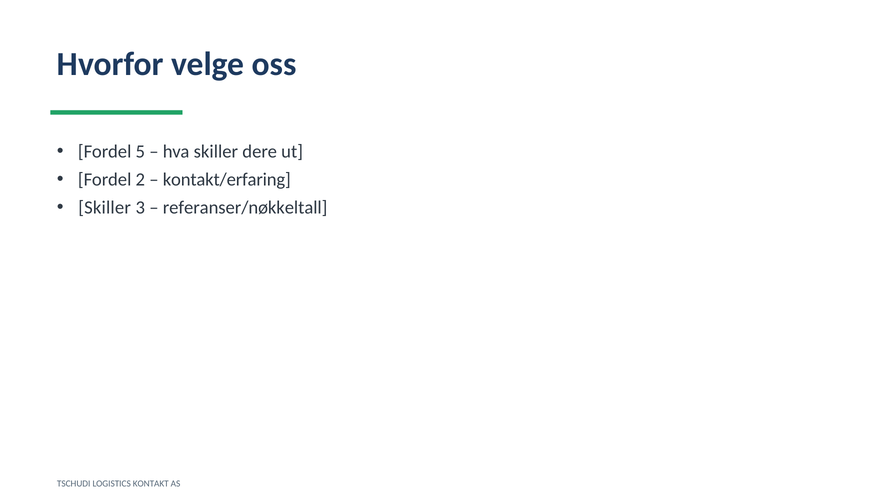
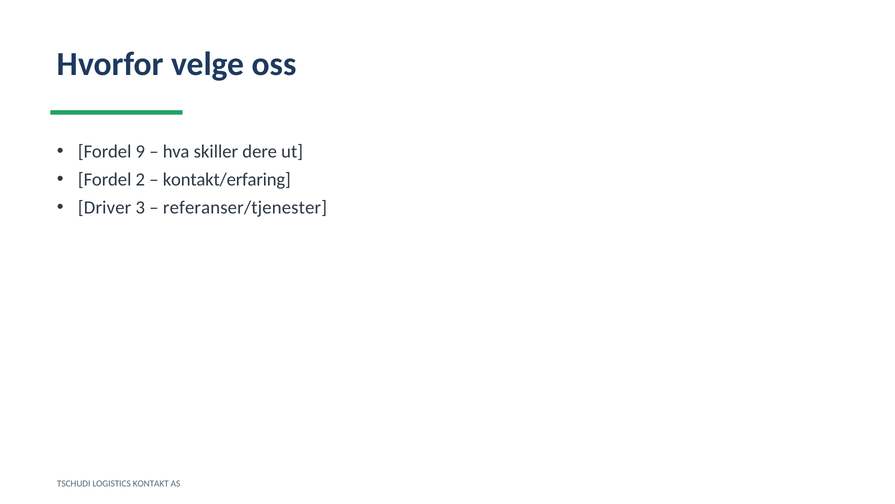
5: 5 -> 9 (140, 152)
Skiller: Skiller -> Driver (105, 208)
referanser/nøkkeltall: referanser/nøkkeltall -> referanser/tjenester (245, 208)
